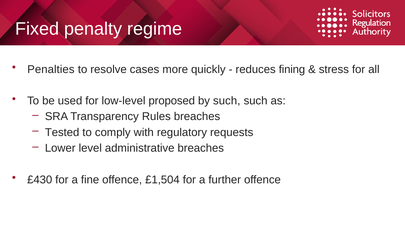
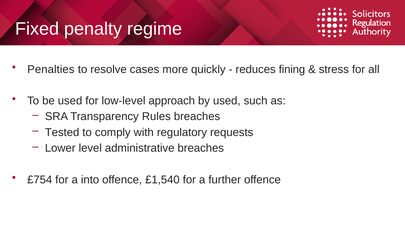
proposed: proposed -> approach (172, 101)
by such: such -> used (227, 101)
£430: £430 -> £754 (40, 180)
fine: fine -> into (90, 180)
£1,504: £1,504 -> £1,540 (162, 180)
